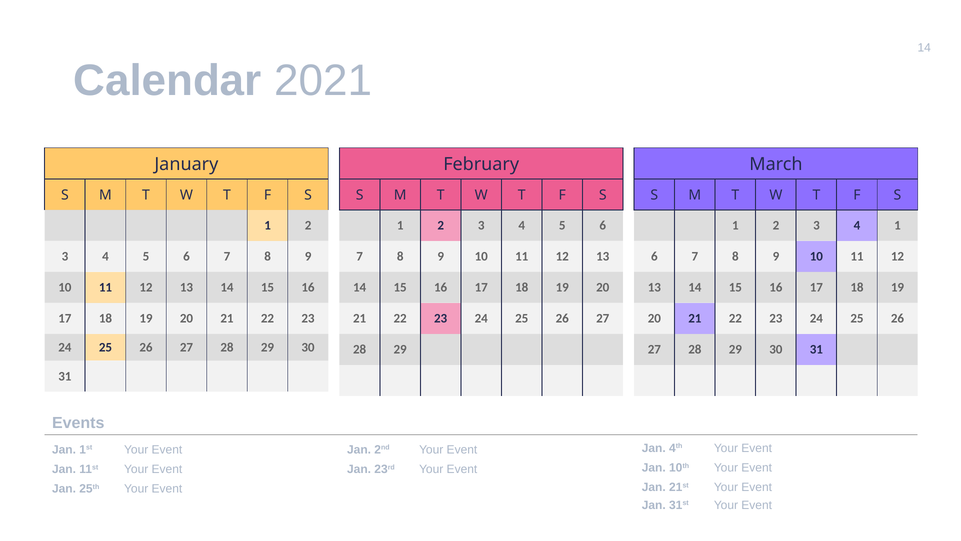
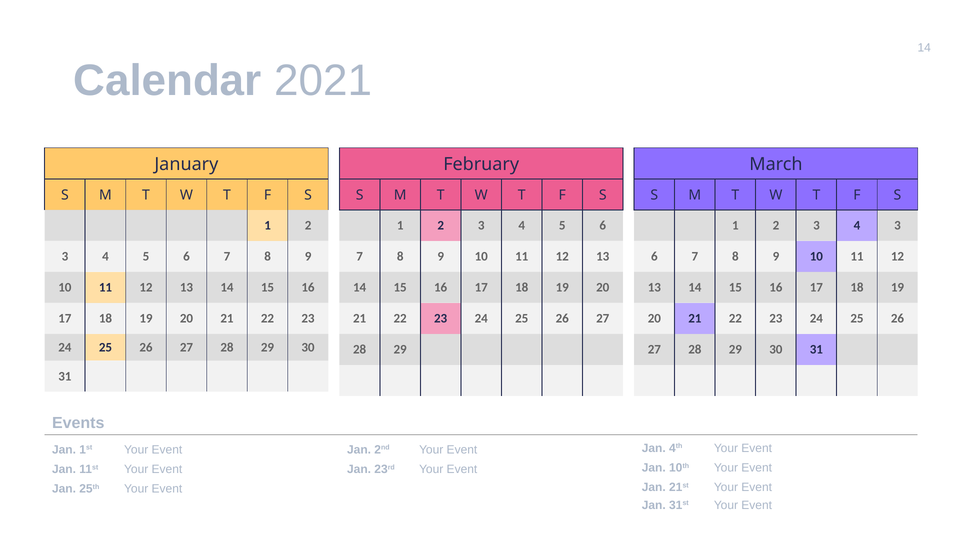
4 1: 1 -> 3 (897, 225)
